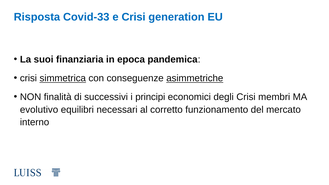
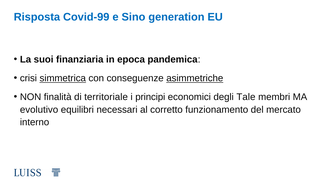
Covid-33: Covid-33 -> Covid-99 (86, 17)
e Crisi: Crisi -> Sino (133, 17)
successivi: successivi -> territoriale (106, 97)
degli Crisi: Crisi -> Tale (246, 97)
